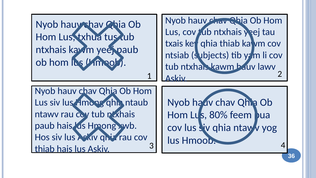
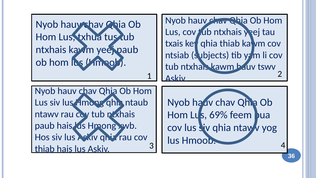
lawv: lawv -> tswv (267, 67)
80%: 80% -> 69% (218, 115)
